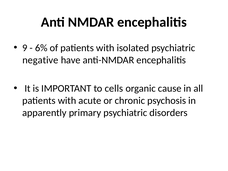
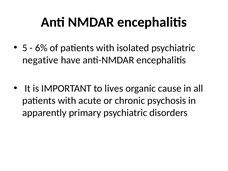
9: 9 -> 5 (25, 48)
cells: cells -> lives (114, 88)
